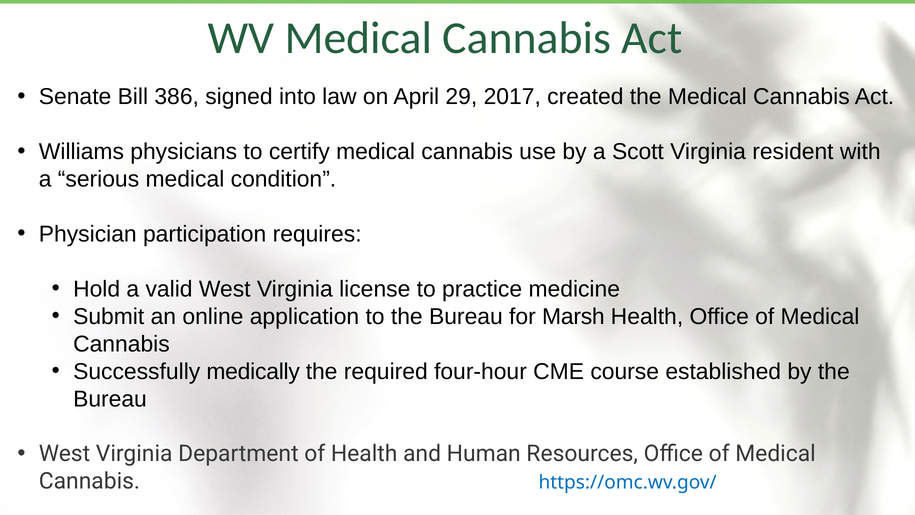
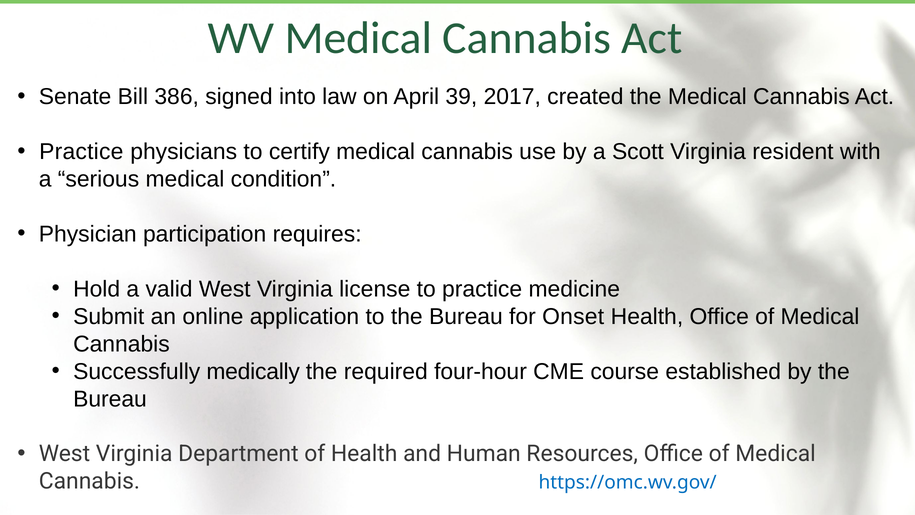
29: 29 -> 39 (461, 97)
Williams: Williams -> Practice (81, 152)
Marsh: Marsh -> Onset (573, 316)
